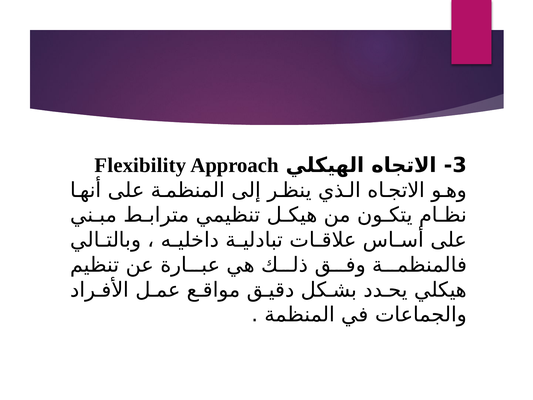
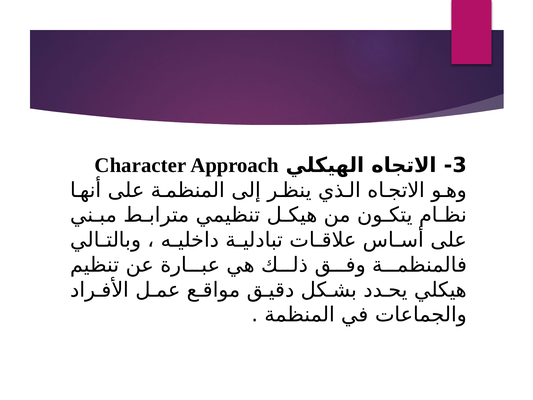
Flexibility: Flexibility -> Character (140, 165)
